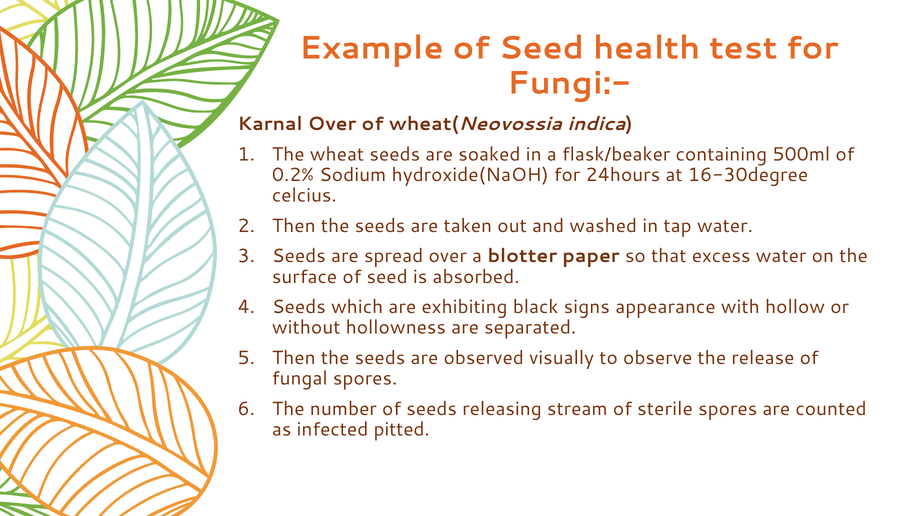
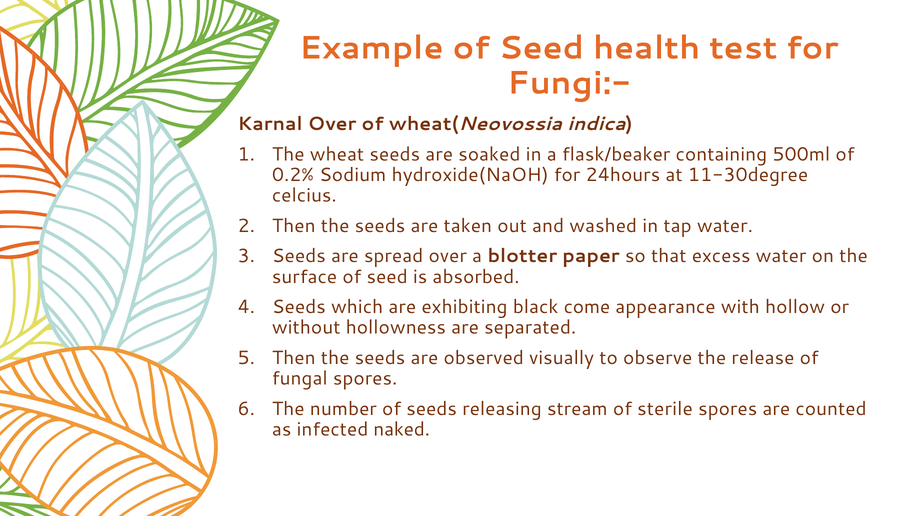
16-30degree: 16-30degree -> 11-30degree (748, 175)
signs: signs -> come (587, 307)
pitted: pitted -> naked (402, 429)
